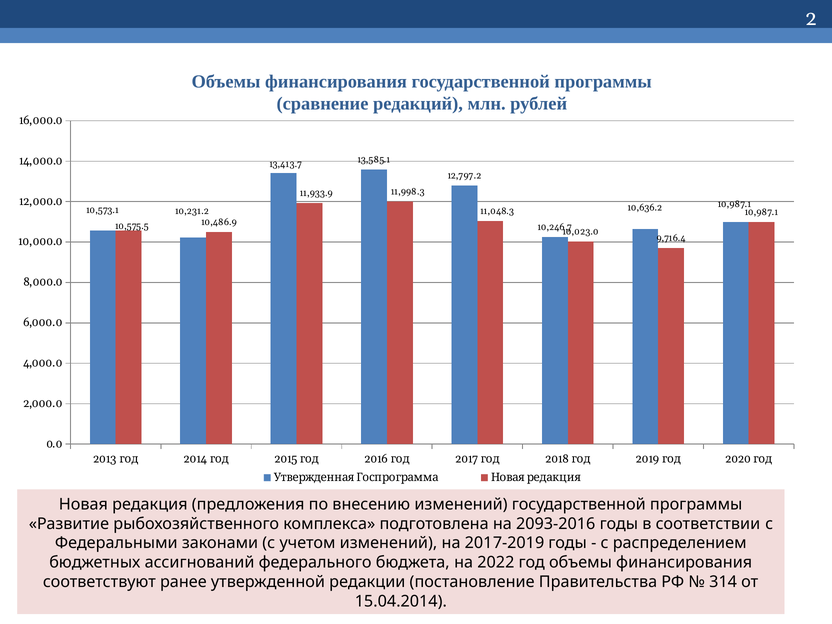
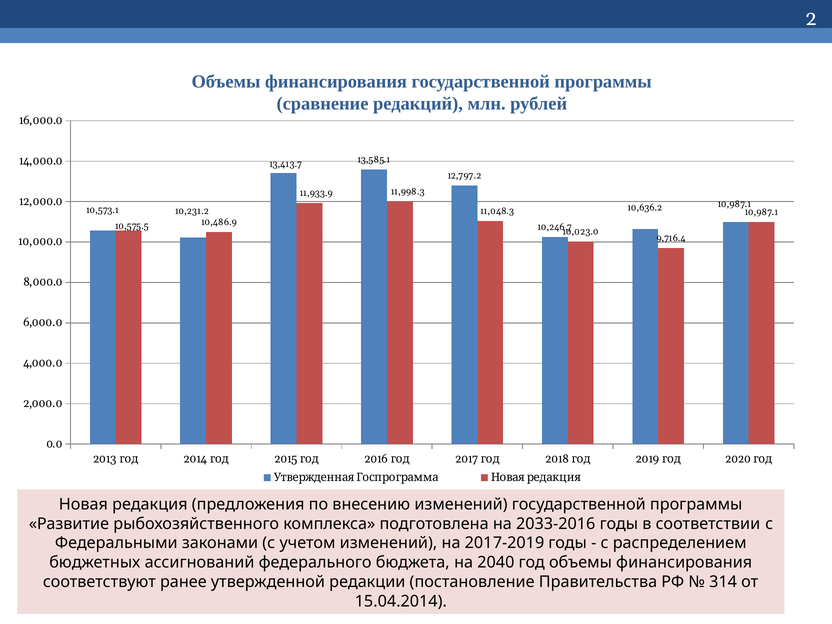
2093-2016: 2093-2016 -> 2033-2016 (556, 524)
2022: 2022 -> 2040 (496, 563)
